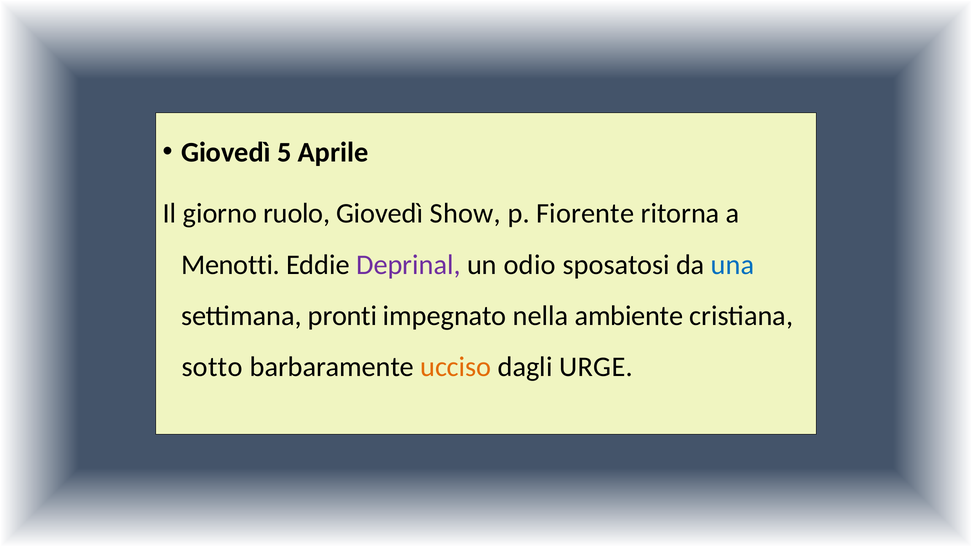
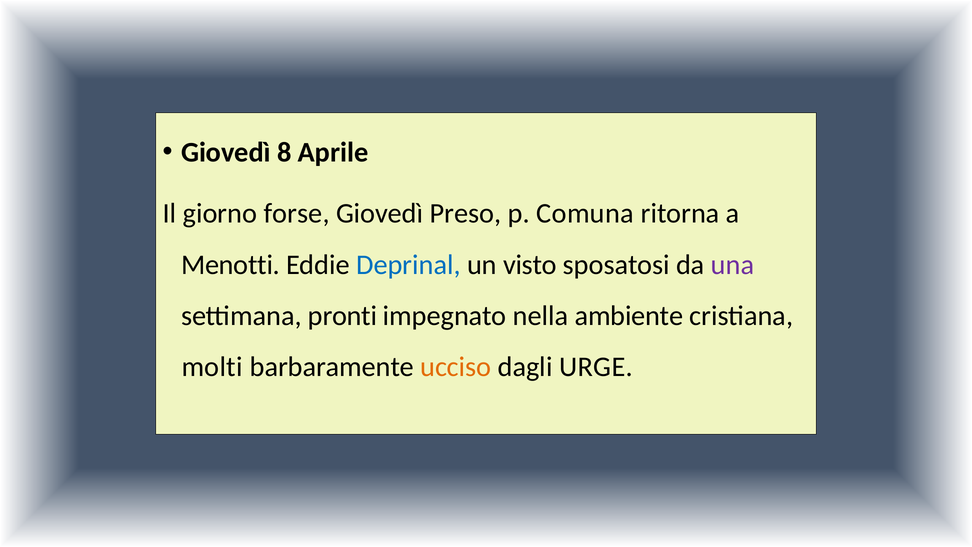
5: 5 -> 8 (284, 152)
ruolo: ruolo -> forse (297, 214)
Show: Show -> Preso (465, 214)
Fiorente: Fiorente -> Comuna (585, 214)
Deprinal colour: purple -> blue (408, 265)
odio: odio -> visto (530, 265)
una colour: blue -> purple (733, 265)
sotto: sotto -> molti (212, 367)
